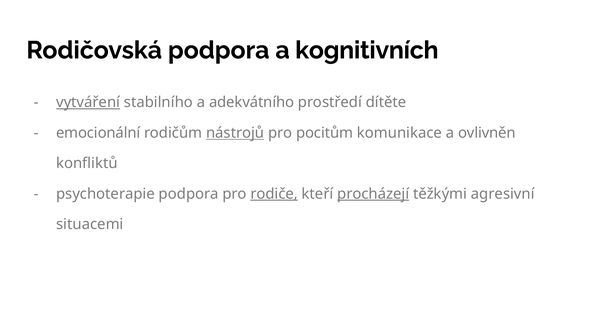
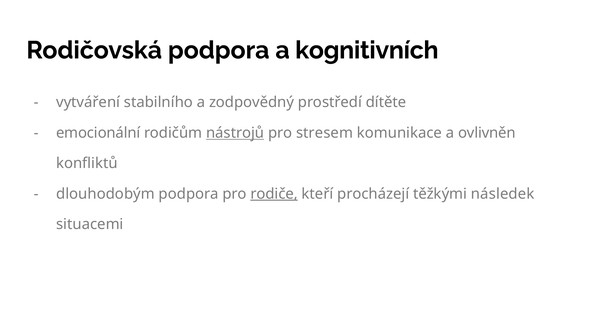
vytváření underline: present -> none (88, 102)
adekvátního: adekvátního -> zodpovědný (252, 102)
pocitům: pocitům -> stresem (324, 133)
psychoterapie: psychoterapie -> dlouhodobým (105, 194)
procházejí underline: present -> none (373, 194)
agresivní: agresivní -> následek (503, 194)
